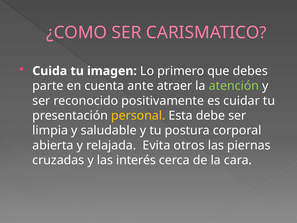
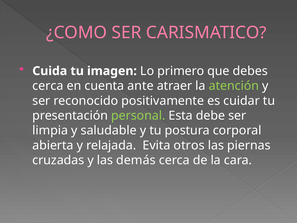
parte: parte -> cerca (48, 86)
personal colour: yellow -> light green (138, 115)
interés: interés -> demás (136, 160)
